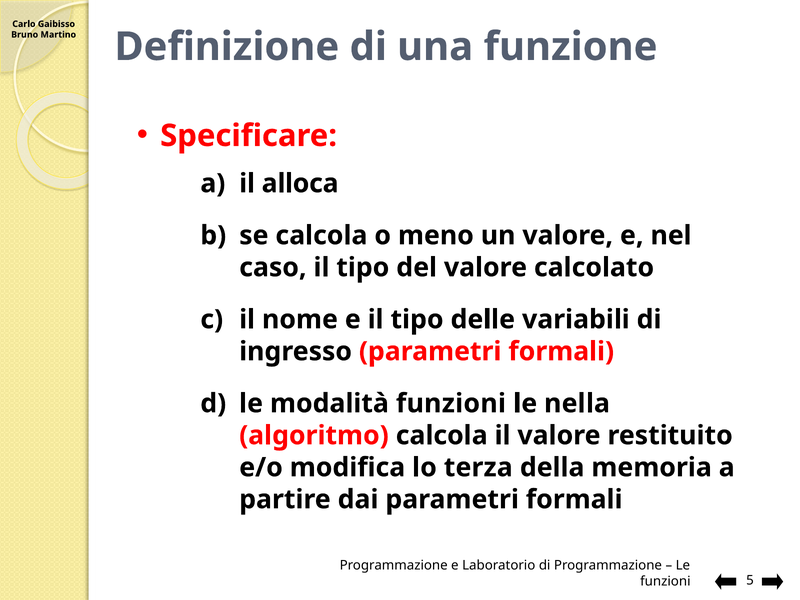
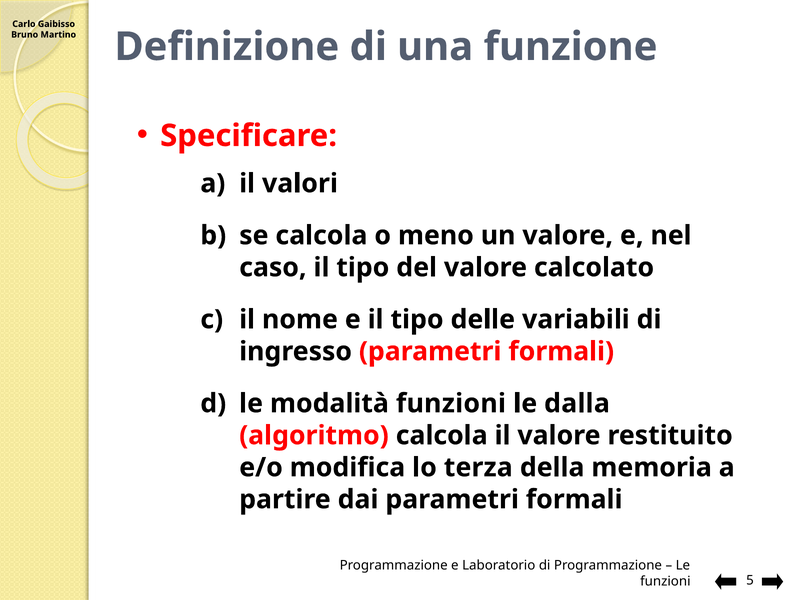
alloca: alloca -> valori (300, 183)
nella: nella -> dalla (577, 403)
